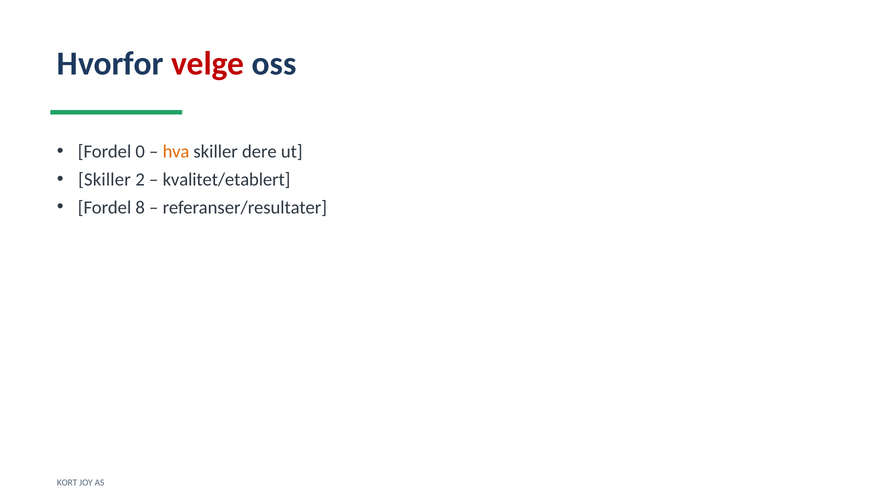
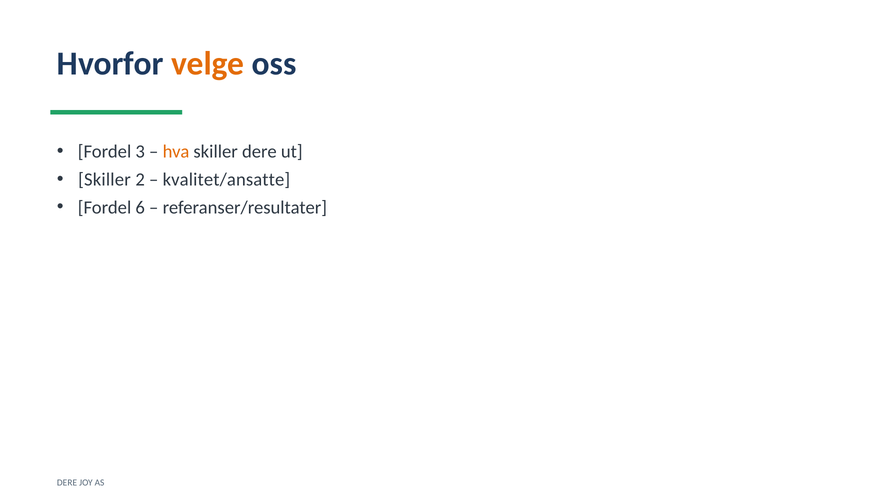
velge colour: red -> orange (208, 64)
0: 0 -> 3 (140, 151)
kvalitet/etablert: kvalitet/etablert -> kvalitet/ansatte (226, 179)
8: 8 -> 6 (140, 207)
KORT: KORT -> DERE (67, 483)
